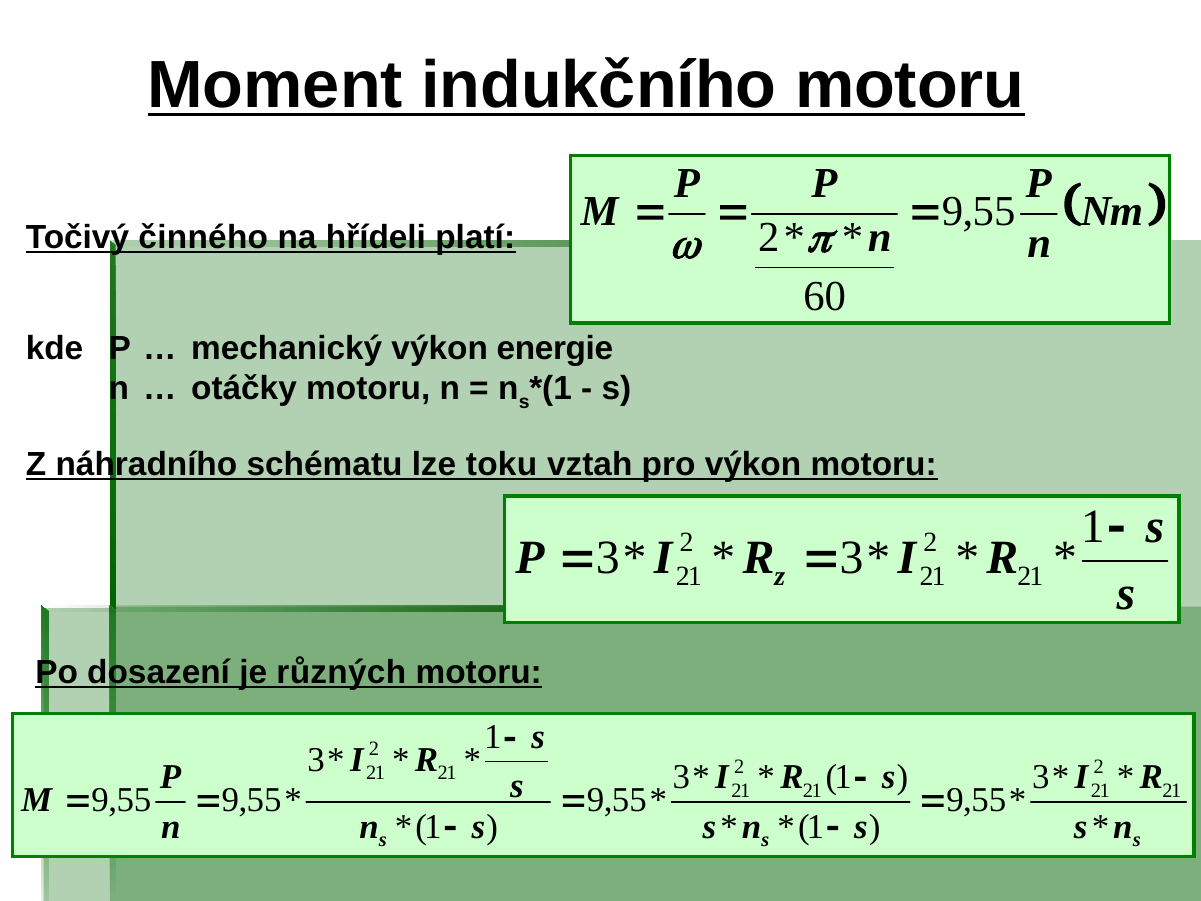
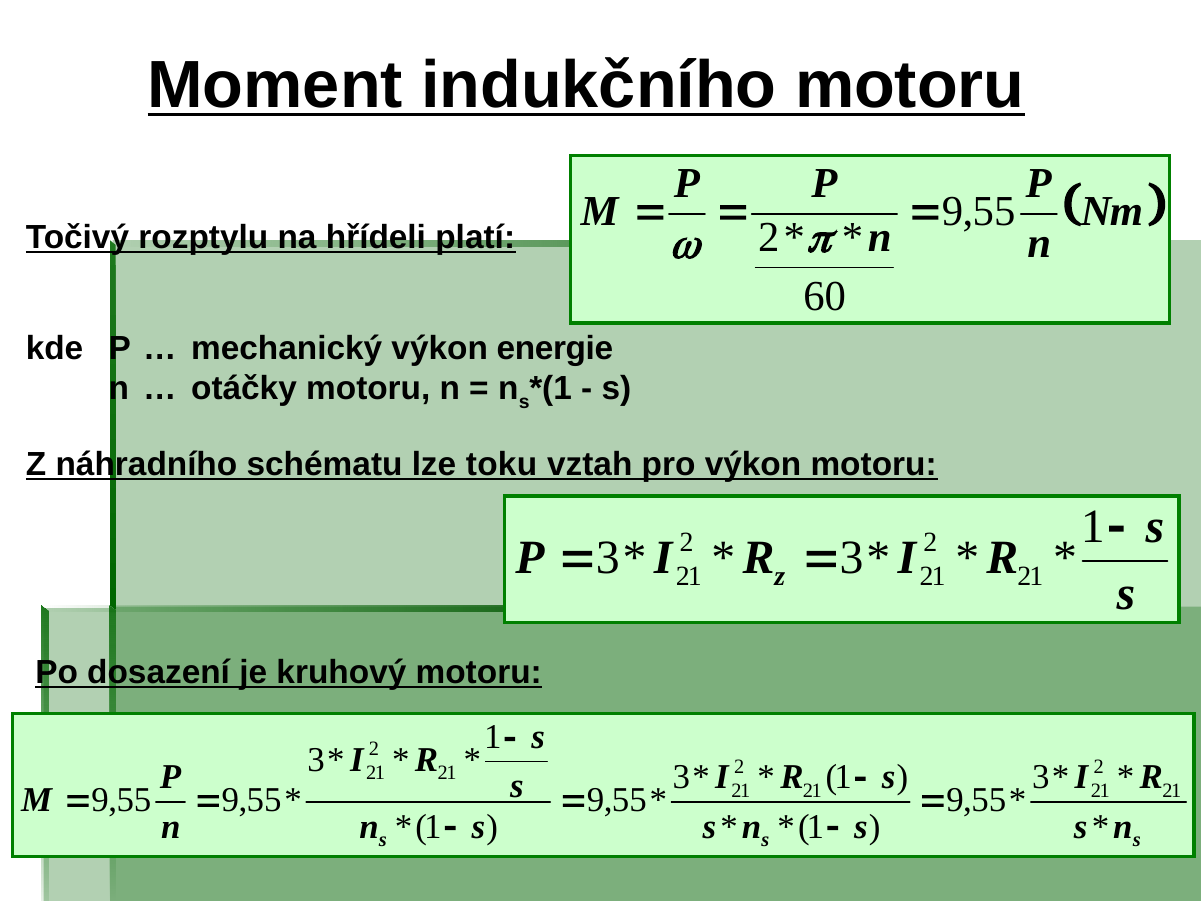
činného: činného -> rozptylu (203, 237)
různých: různých -> kruhový (341, 672)
